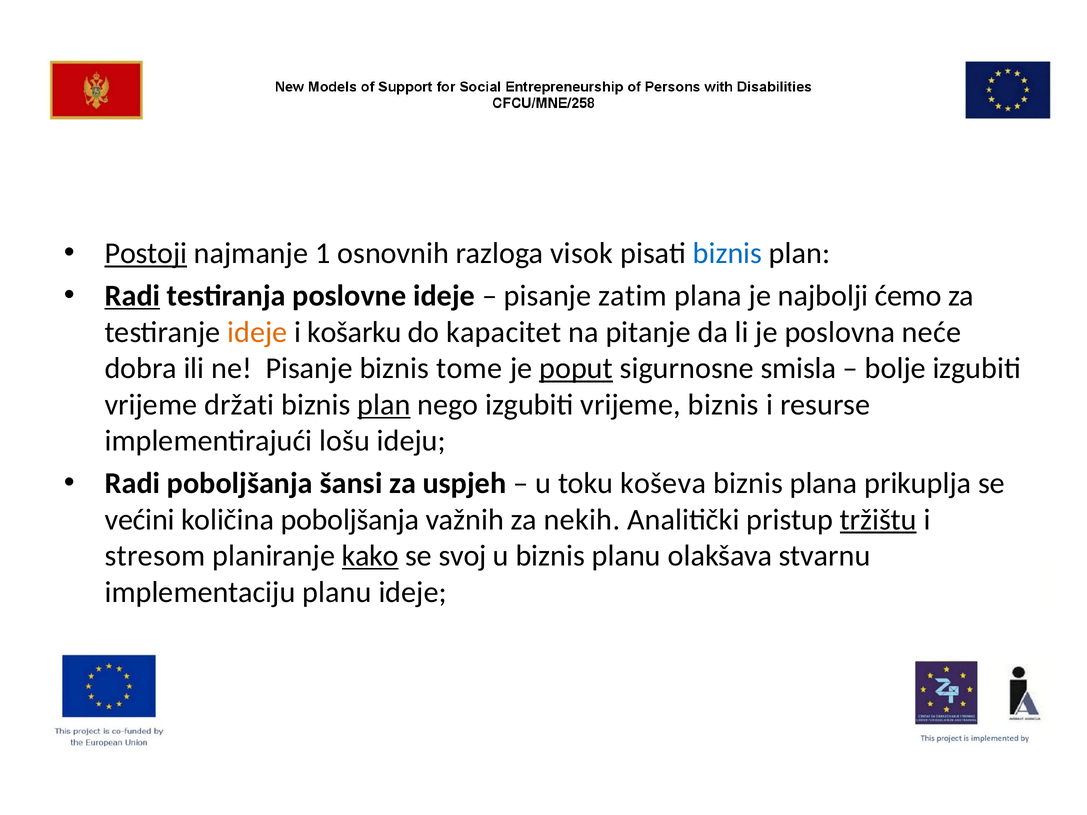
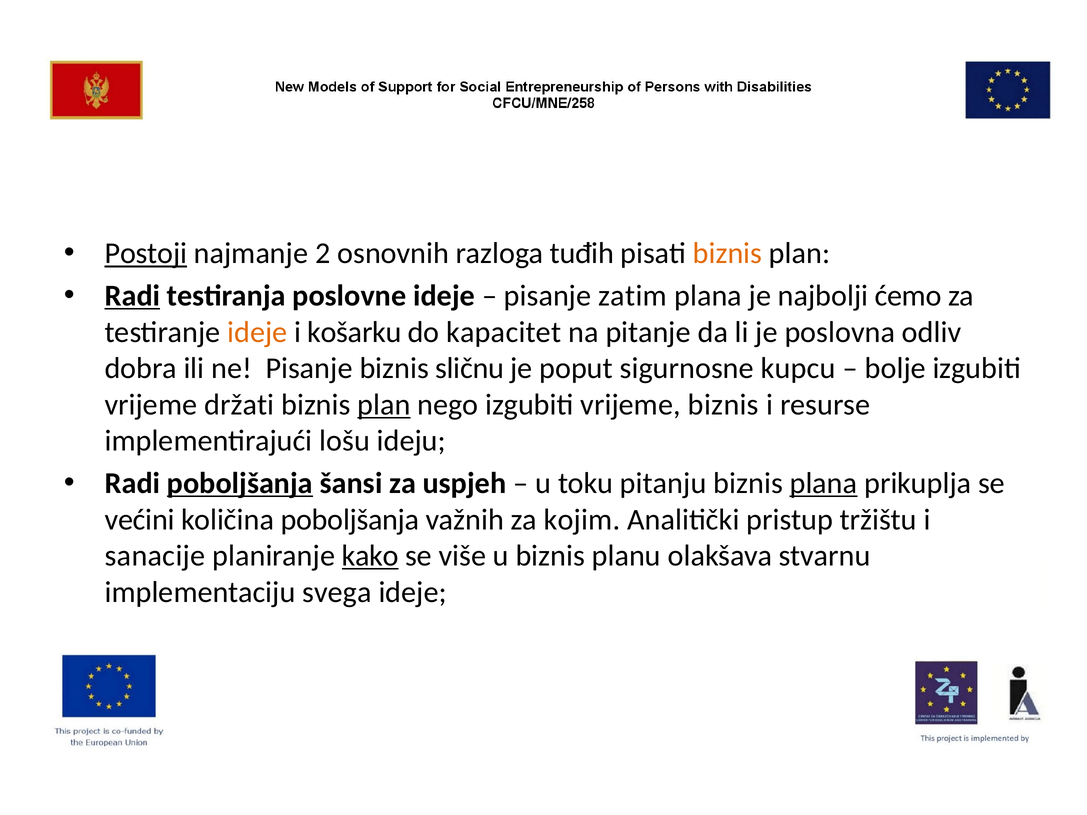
1: 1 -> 2 (323, 254)
visok: visok -> tuđih (582, 254)
biznis colour: blue -> orange (727, 254)
neće: neće -> odliv (932, 332)
tome: tome -> sličnu (470, 369)
poput underline: present -> none (576, 369)
smisla: smisla -> kupcu (798, 369)
poboljšanja underline: none -> present (240, 483)
koševa: koševa -> pitanju (663, 483)
plana underline: none -> present (823, 483)
nekih: nekih -> kojim (582, 520)
tržištu underline: present -> none (878, 520)
stresom: stresom -> sanacije (155, 556)
svoj: svoj -> više (462, 556)
implementaciju planu: planu -> svega (337, 592)
